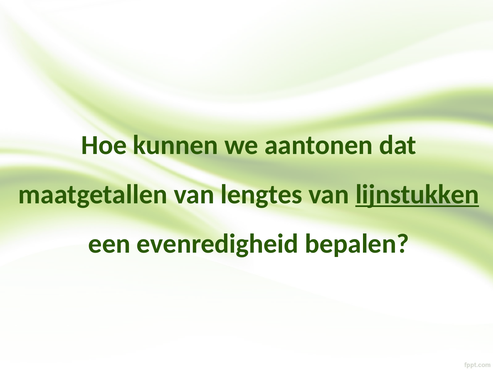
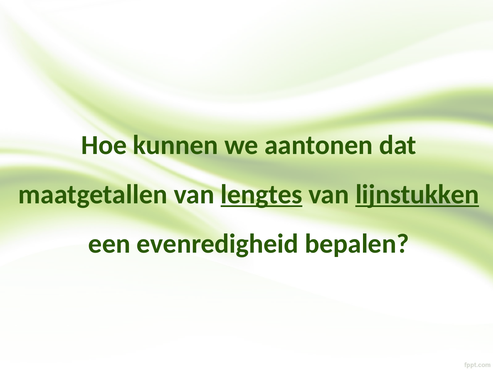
lengtes underline: none -> present (262, 194)
